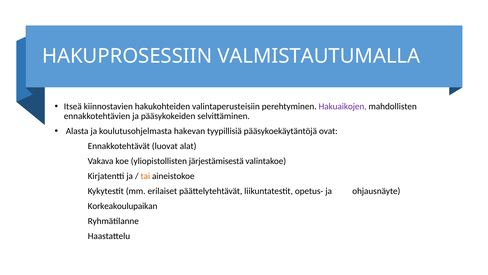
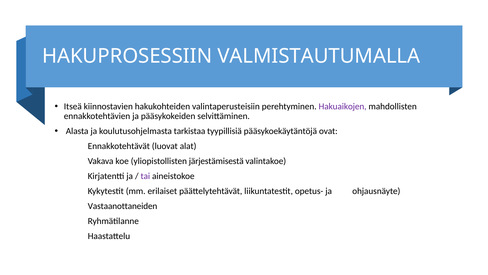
hakevan: hakevan -> tarkistaa (190, 131)
tai colour: orange -> purple (145, 176)
Korkeakoulupaikan: Korkeakoulupaikan -> Vastaanottaneiden (123, 206)
